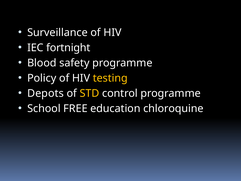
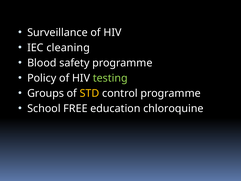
fortnight: fortnight -> cleaning (68, 48)
testing colour: yellow -> light green (110, 78)
Depots: Depots -> Groups (46, 93)
